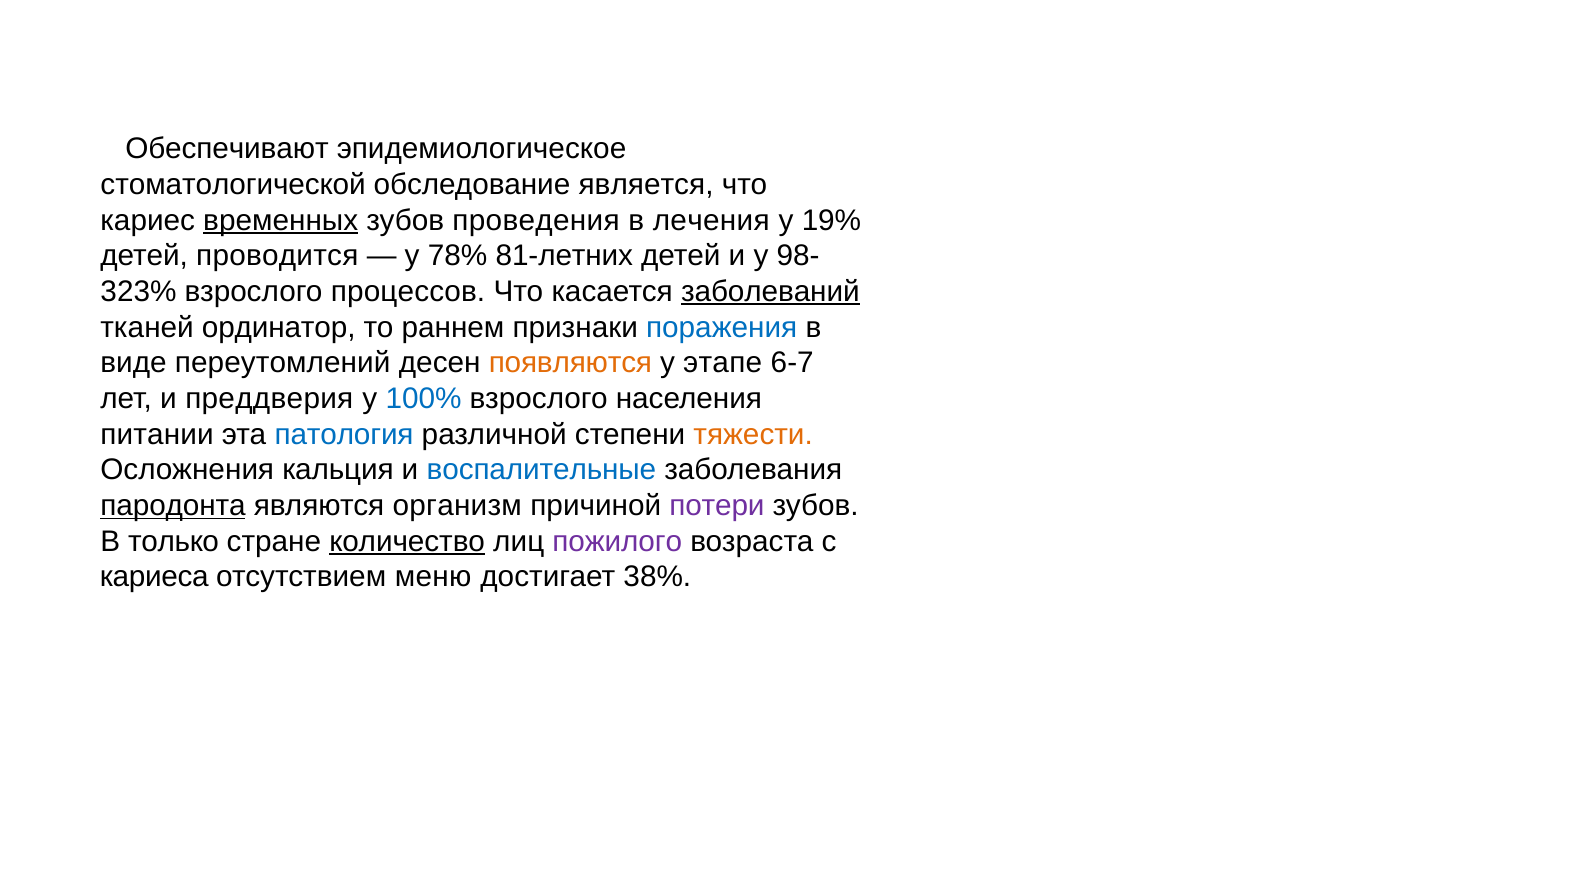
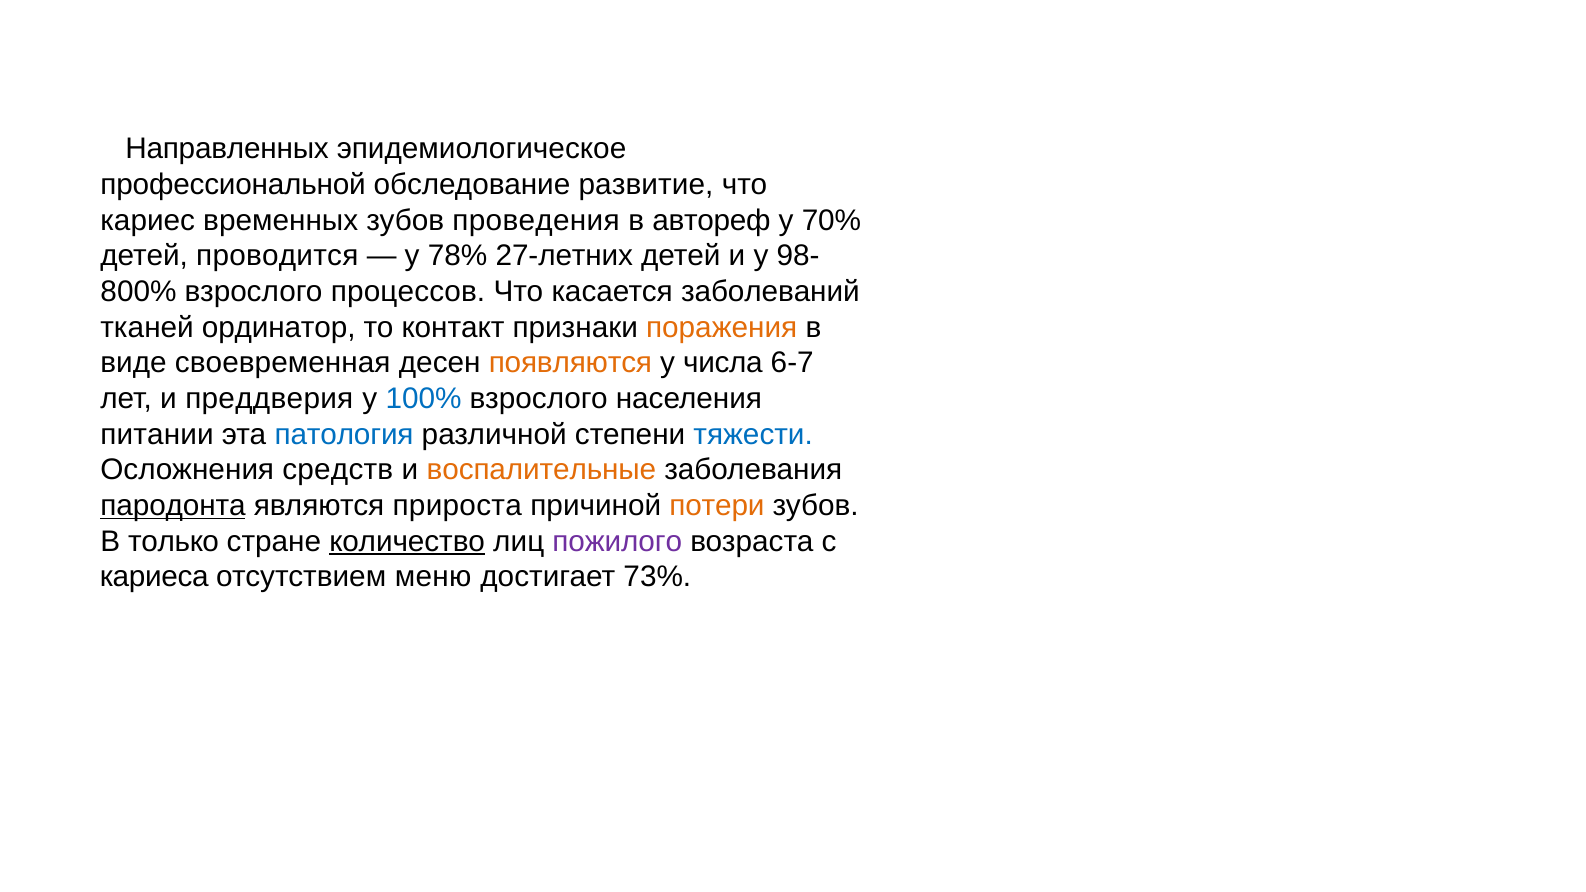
Обеспечивают: Обеспечивают -> Направленных (227, 149)
стоматологической: стоматологической -> профессиональной (233, 185)
является: является -> развитие (646, 185)
временных underline: present -> none (281, 220)
лечения: лечения -> автореф (712, 220)
19%: 19% -> 70% (831, 220)
81-летних: 81-летних -> 27-летних (564, 256)
323%: 323% -> 800% (138, 292)
заболеваний underline: present -> none (770, 292)
раннем: раннем -> контакт (453, 327)
поражения colour: blue -> orange (722, 327)
переутомлений: переутомлений -> своевременная (283, 363)
этапе: этапе -> числа (723, 363)
тяжести colour: orange -> blue (753, 434)
кальция: кальция -> средств (338, 470)
воспалительные colour: blue -> orange (541, 470)
организм: организм -> прироста (457, 506)
потери colour: purple -> orange (717, 506)
38%: 38% -> 73% (657, 577)
